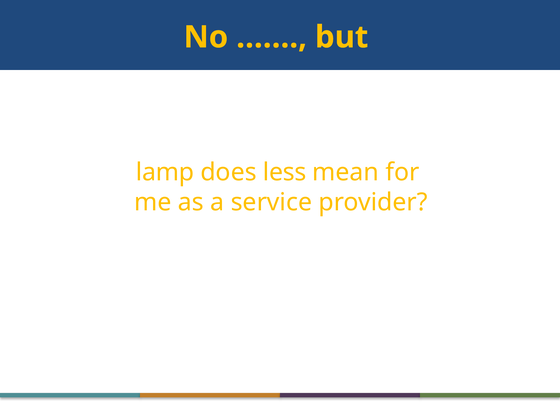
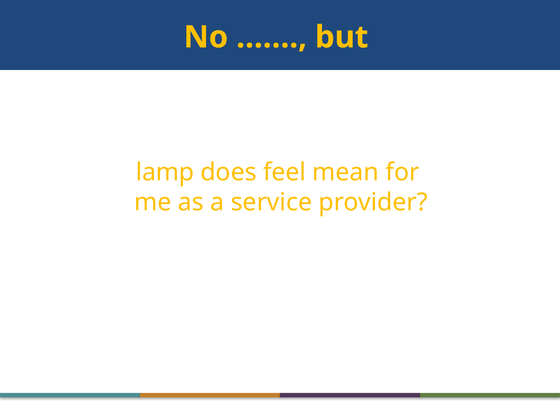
less: less -> feel (285, 172)
